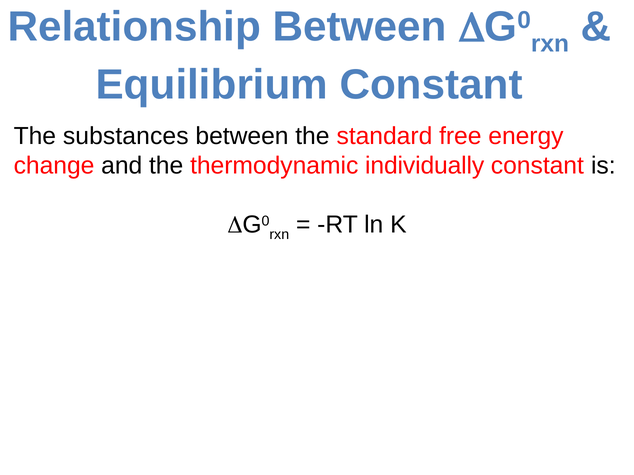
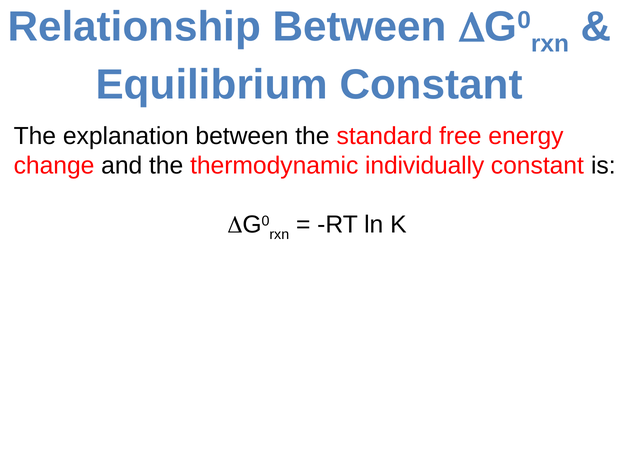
substances: substances -> explanation (126, 136)
